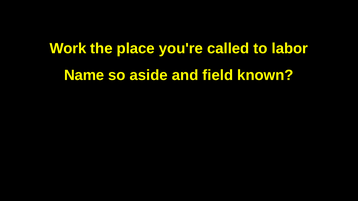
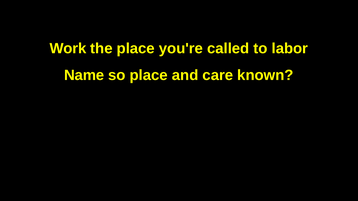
so aside: aside -> place (149, 75)
field: field -> care (218, 75)
